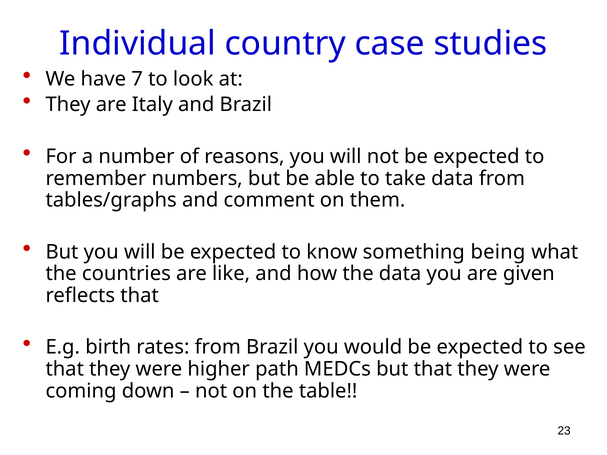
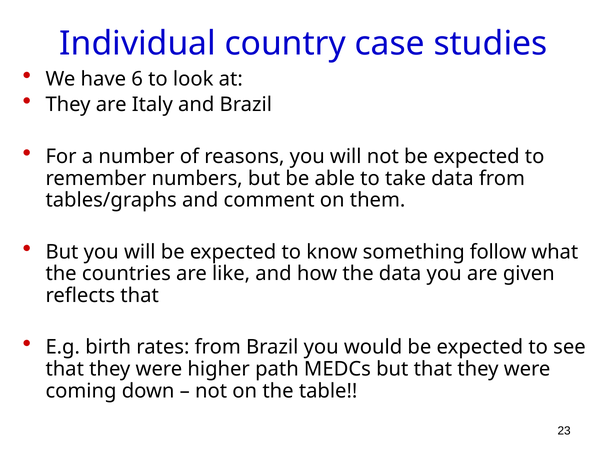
7: 7 -> 6 (137, 79)
being: being -> follow (498, 252)
